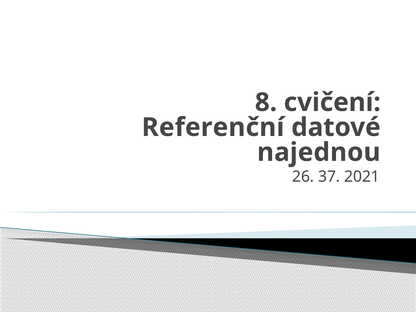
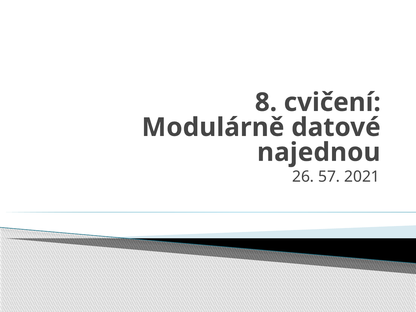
Referenční: Referenční -> Modulárně (213, 127)
37: 37 -> 57 (329, 177)
